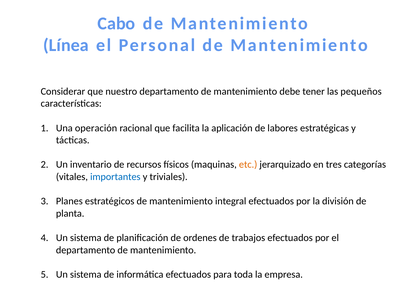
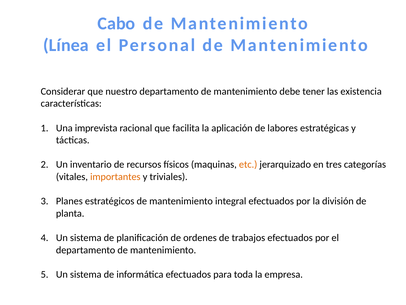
pequeños: pequeños -> existencia (361, 91)
operación: operación -> imprevista (96, 128)
importantes colour: blue -> orange (115, 177)
